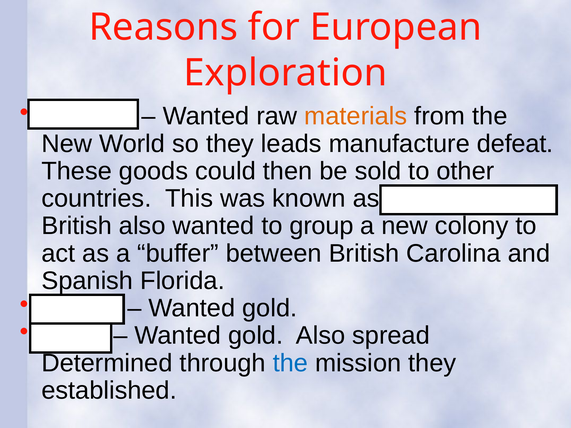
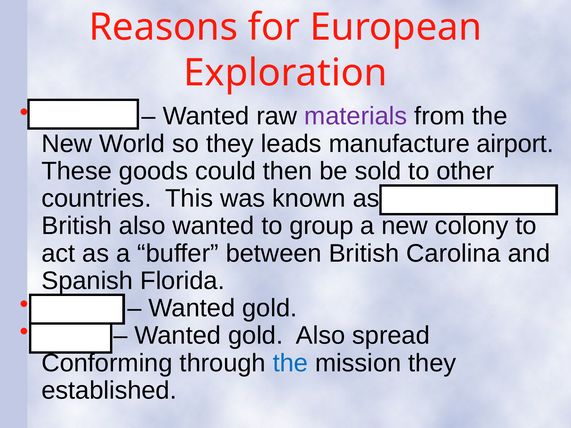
materials colour: orange -> purple (356, 116)
defeat: defeat -> airport (515, 144)
Determined: Determined -> Conforming (107, 363)
